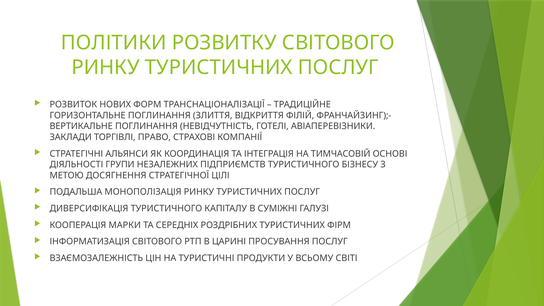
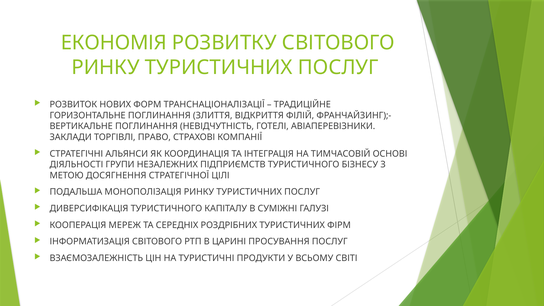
ПОЛІТИКИ: ПОЛІТИКИ -> ЕКОНОМІЯ (114, 43)
МАРКИ: МАРКИ -> МЕРЕЖ (125, 225)
